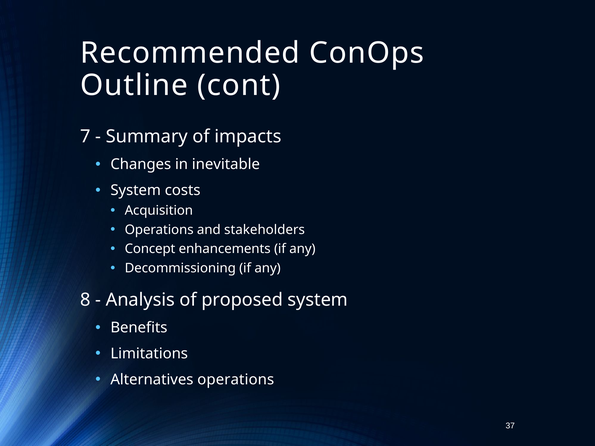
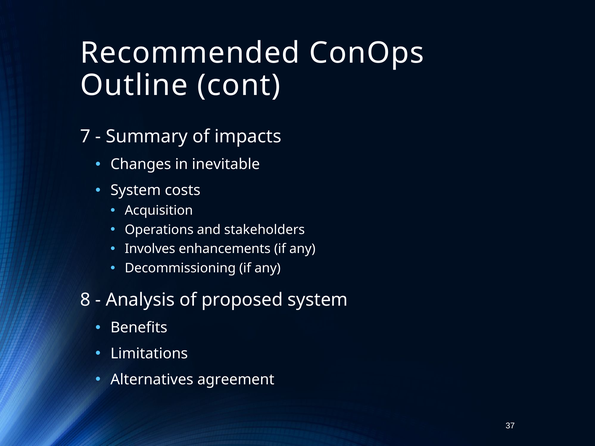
Concept: Concept -> Involves (150, 249)
Alternatives operations: operations -> agreement (236, 380)
